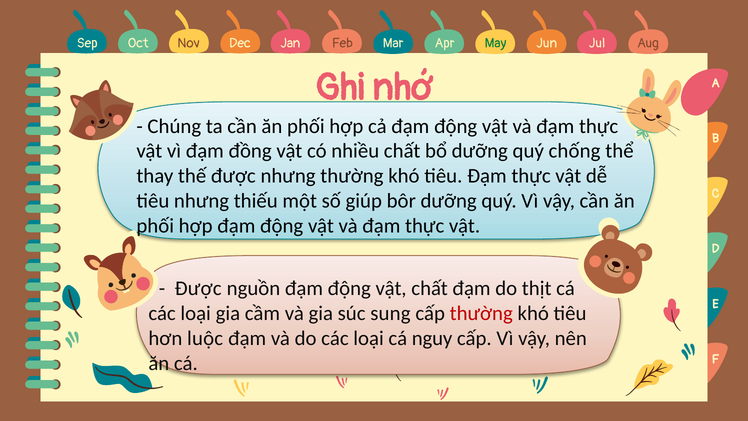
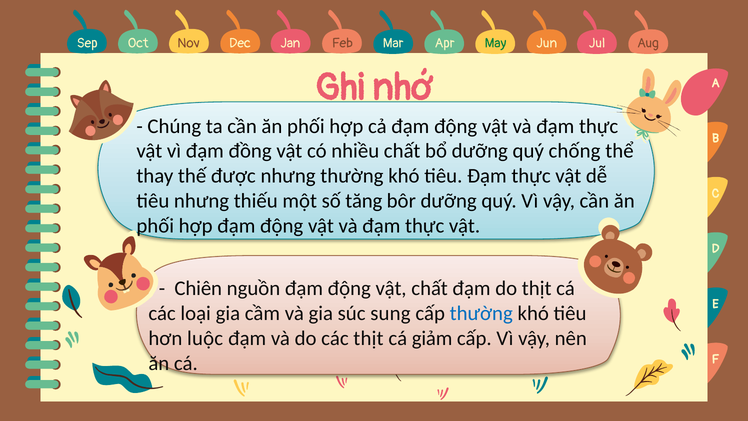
giúp: giúp -> tăng (364, 201)
Được: Được -> Chiên (198, 288)
thường colour: red -> blue (481, 313)
do các loại: loại -> thịt (368, 338)
nguy: nguy -> giảm (432, 338)
